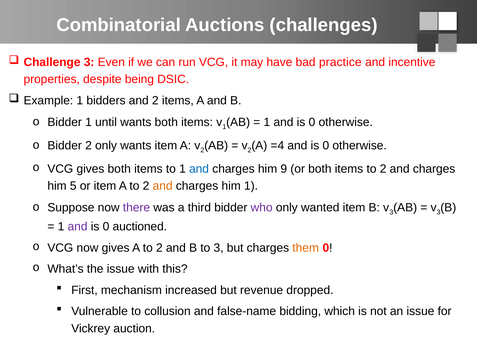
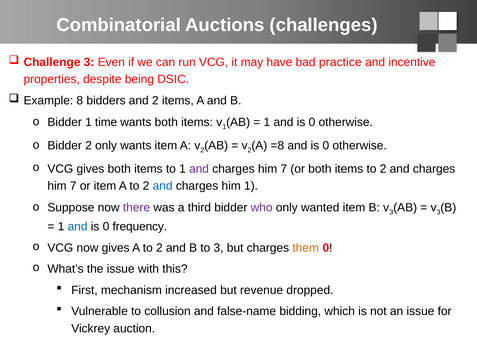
Example 1: 1 -> 8 (80, 100)
until: until -> time (106, 122)
=4: =4 -> =8 (277, 146)
and colour: blue -> purple (199, 169)
9: 9 -> 7 (284, 169)
5: 5 -> 7 (73, 186)
and colour: orange -> blue (163, 186)
and colour: purple -> blue (78, 226)
auctioned: auctioned -> frequency (140, 226)
